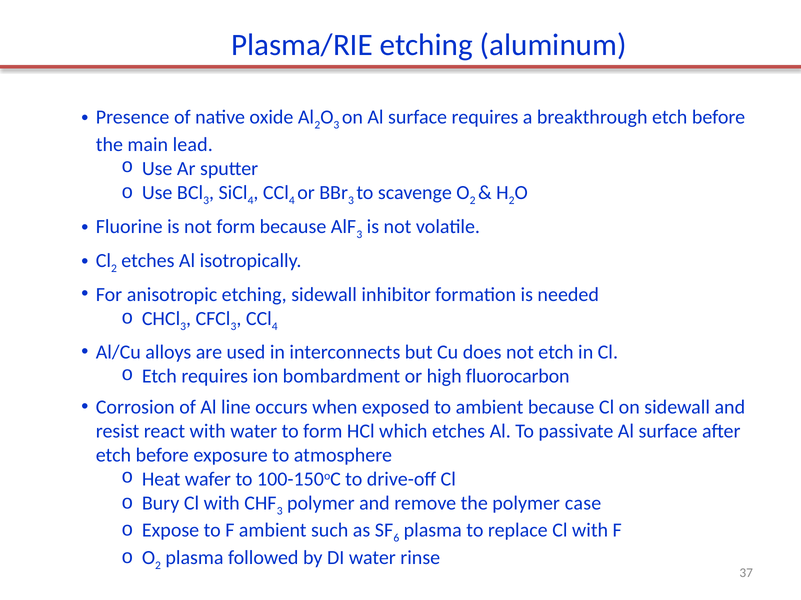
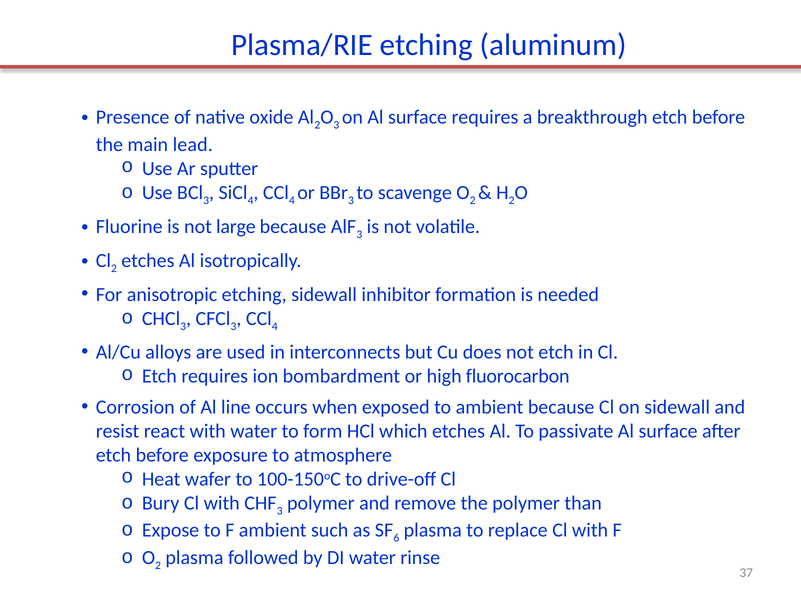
not form: form -> large (236, 227)
case: case -> than (583, 504)
